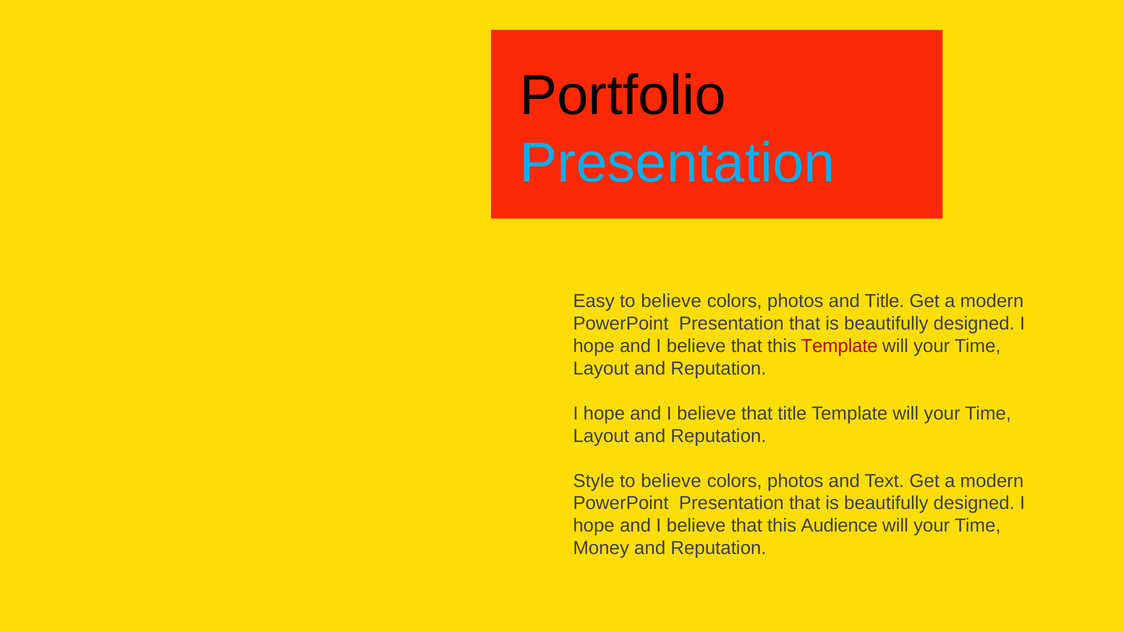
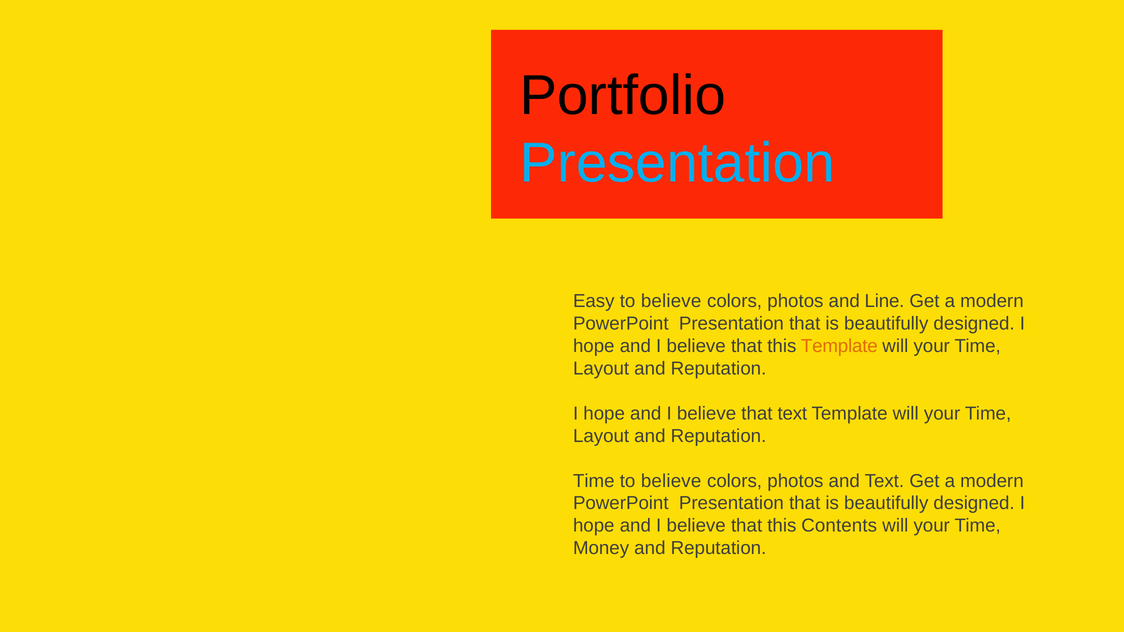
and Title: Title -> Line (885, 301)
Template colour: red -> orange (839, 346)
that title: title -> text (792, 414)
Style: Style -> Time (594, 481)
Audience: Audience -> Contents (839, 526)
